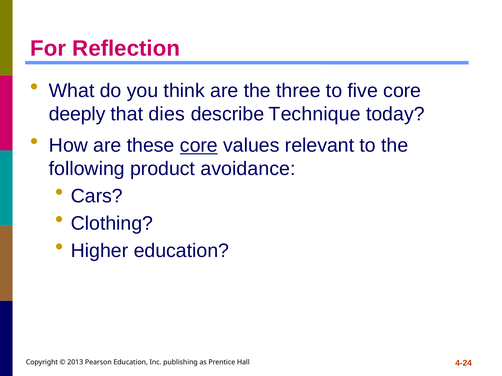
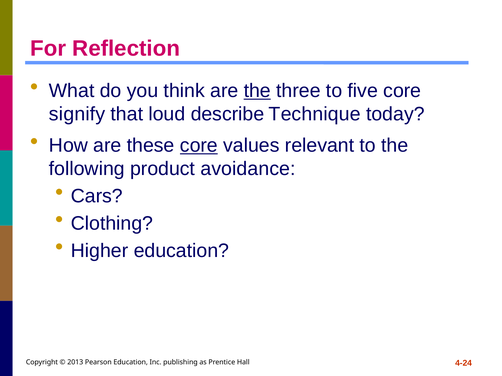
the underline: none -> present (257, 91)
deeply: deeply -> signify (77, 114)
dies: dies -> loud (167, 114)
